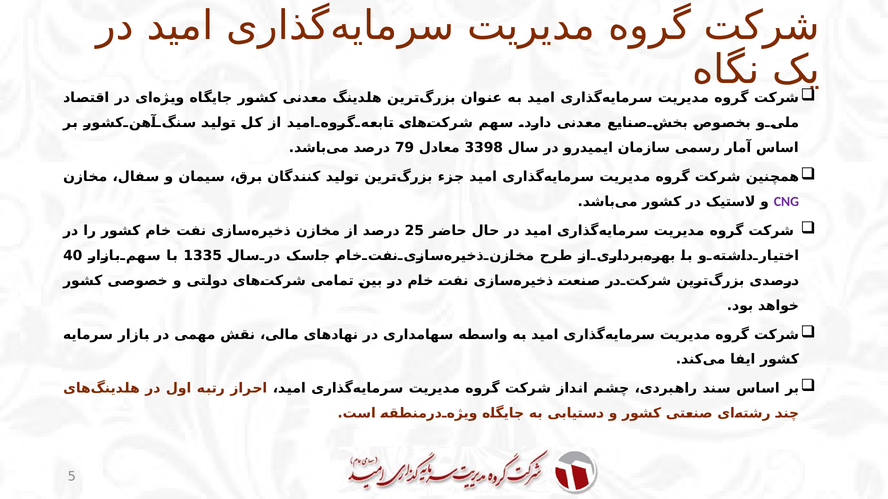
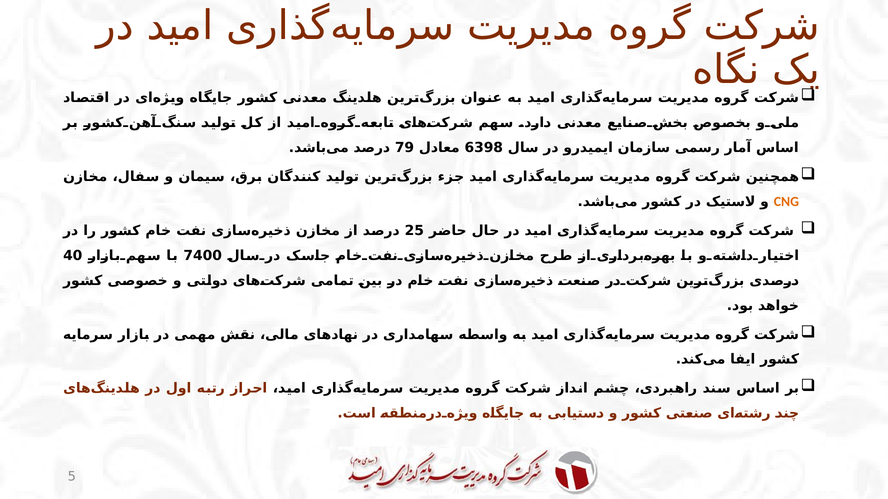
3398: 3398 -> 6398 (484, 148)
CNG colour: purple -> orange (786, 202)
1335: 1335 -> 7400 (203, 256)
